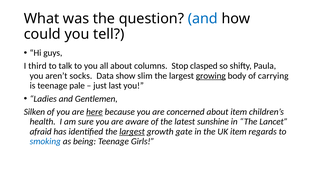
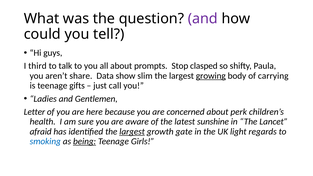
and colour: blue -> purple (203, 19)
columns: columns -> prompts (151, 66)
socks: socks -> share (81, 76)
pale: pale -> gifts (77, 86)
last: last -> call (115, 86)
Silken: Silken -> Letter (34, 112)
here underline: present -> none (94, 112)
about item: item -> perk (239, 112)
UK item: item -> light (238, 132)
being underline: none -> present (85, 141)
